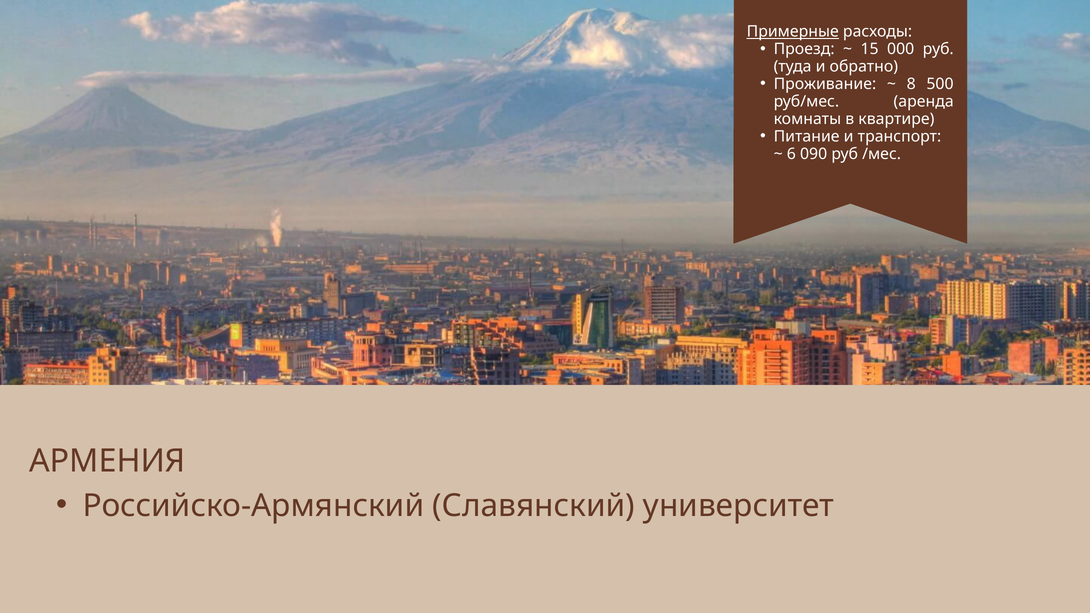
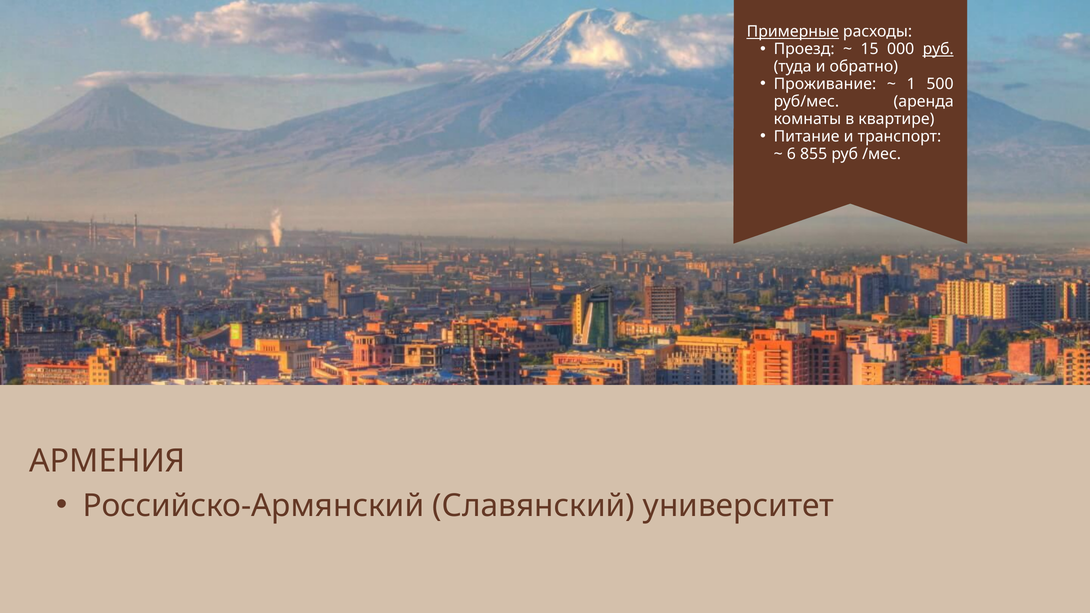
руб underline: none -> present (938, 49)
8: 8 -> 1 (911, 84)
090: 090 -> 855 (814, 154)
